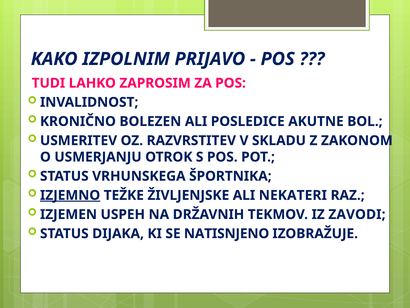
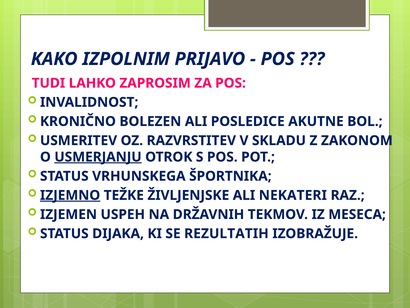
USMERJANJU underline: none -> present (98, 157)
ZAVODI: ZAVODI -> MESECA (357, 214)
NATISNJENO: NATISNJENO -> REZULTATIH (226, 233)
